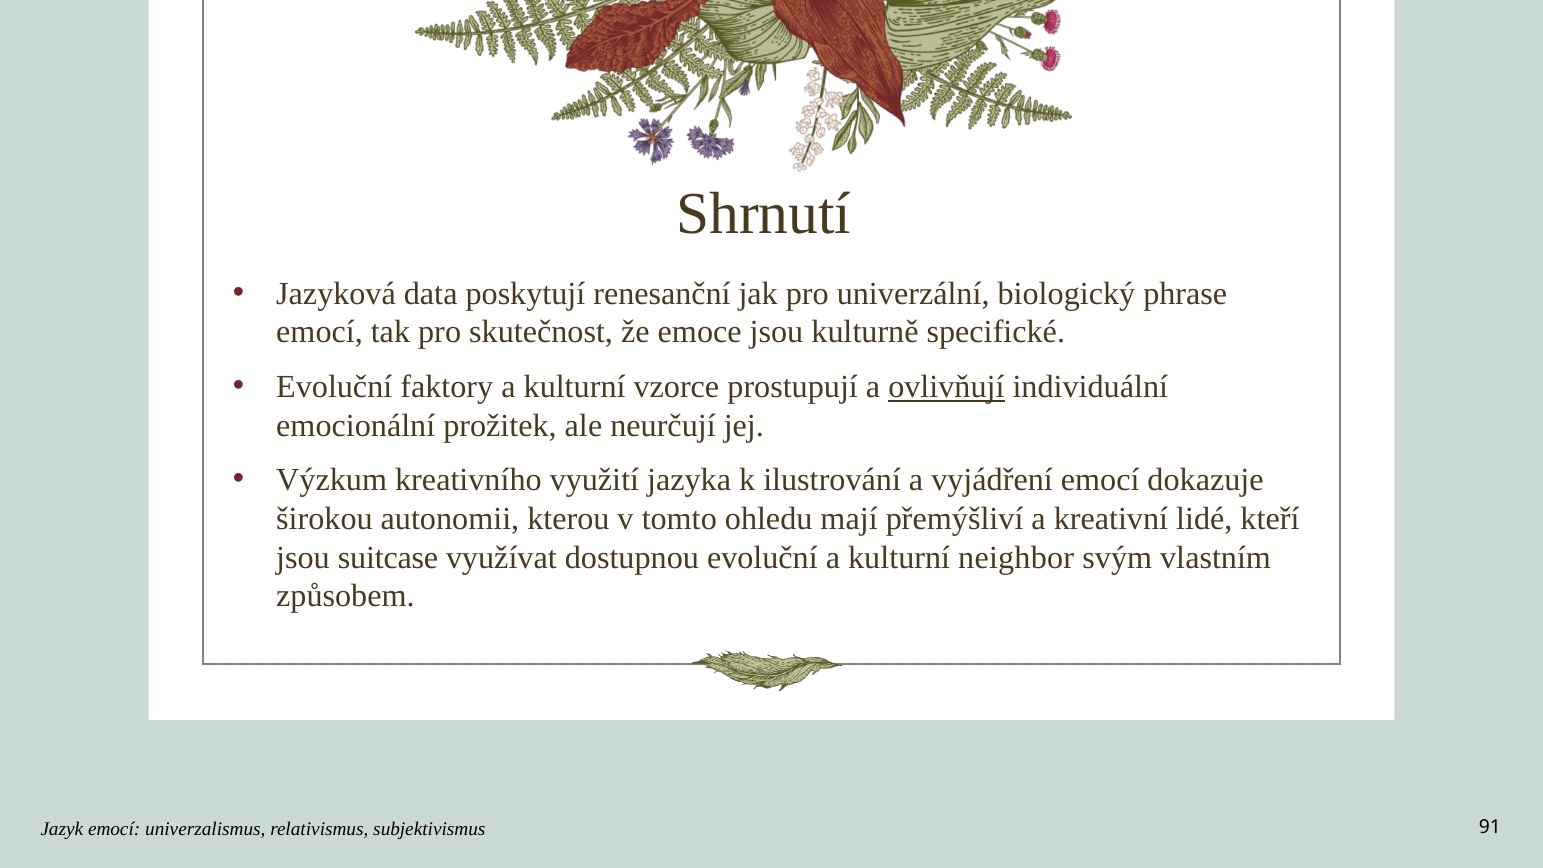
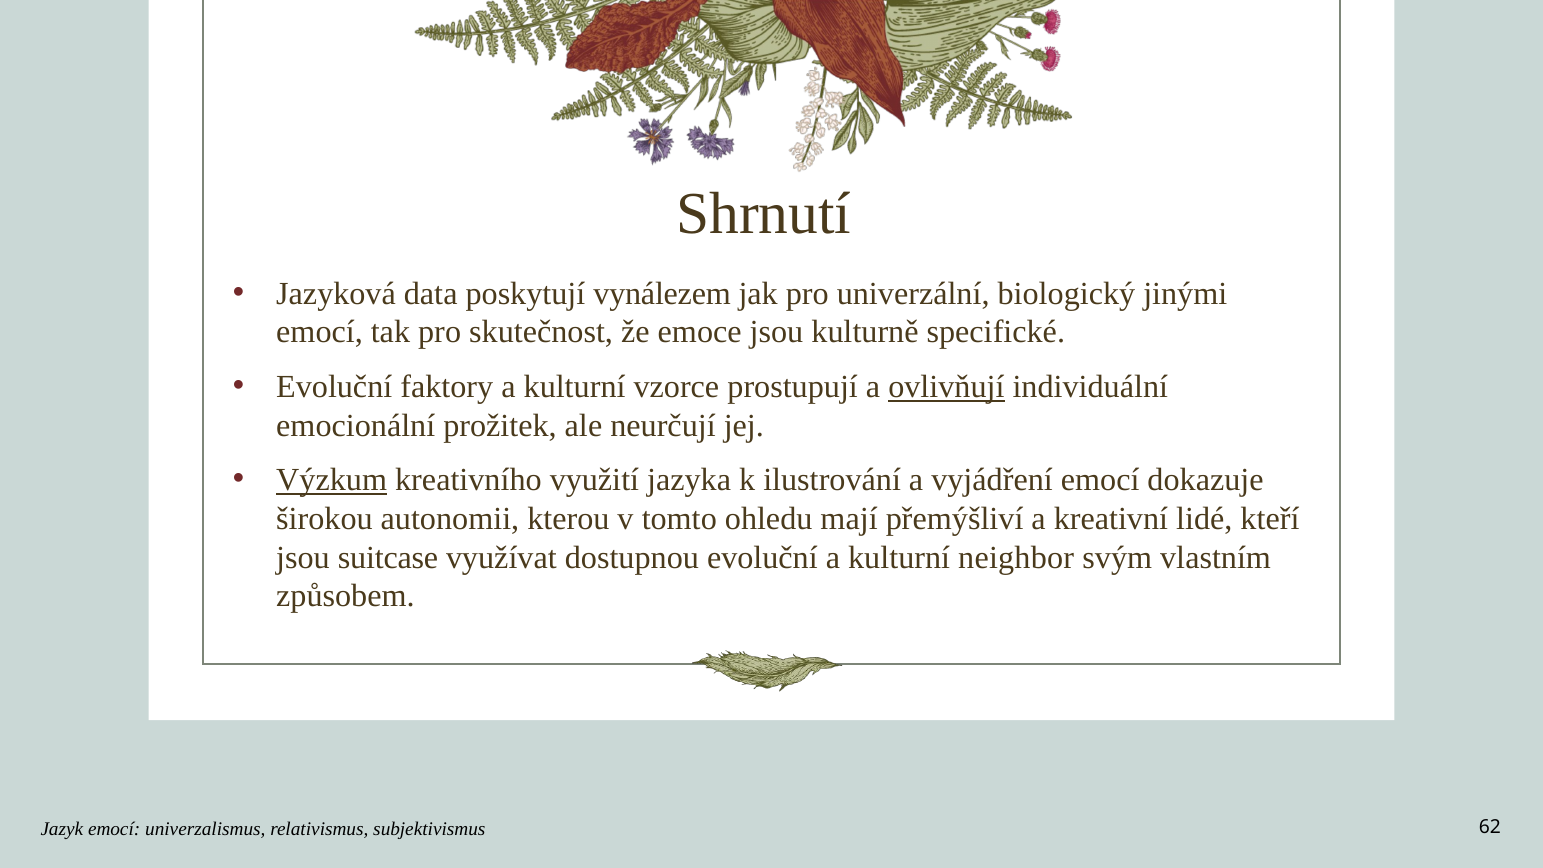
renesanční: renesanční -> vynálezem (662, 293)
phrase: phrase -> jinými (1185, 293)
Výzkum underline: none -> present (332, 480)
91: 91 -> 62 (1490, 827)
